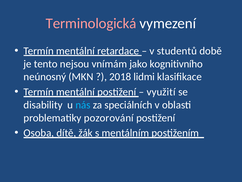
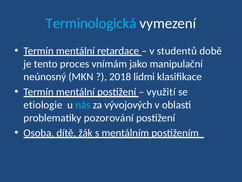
Terminologická colour: pink -> light blue (91, 23)
nejsou: nejsou -> proces (75, 64)
kognitivního: kognitivního -> manipulační (176, 64)
disability: disability -> etiologie (43, 105)
speciálních: speciálních -> vývojových (128, 105)
